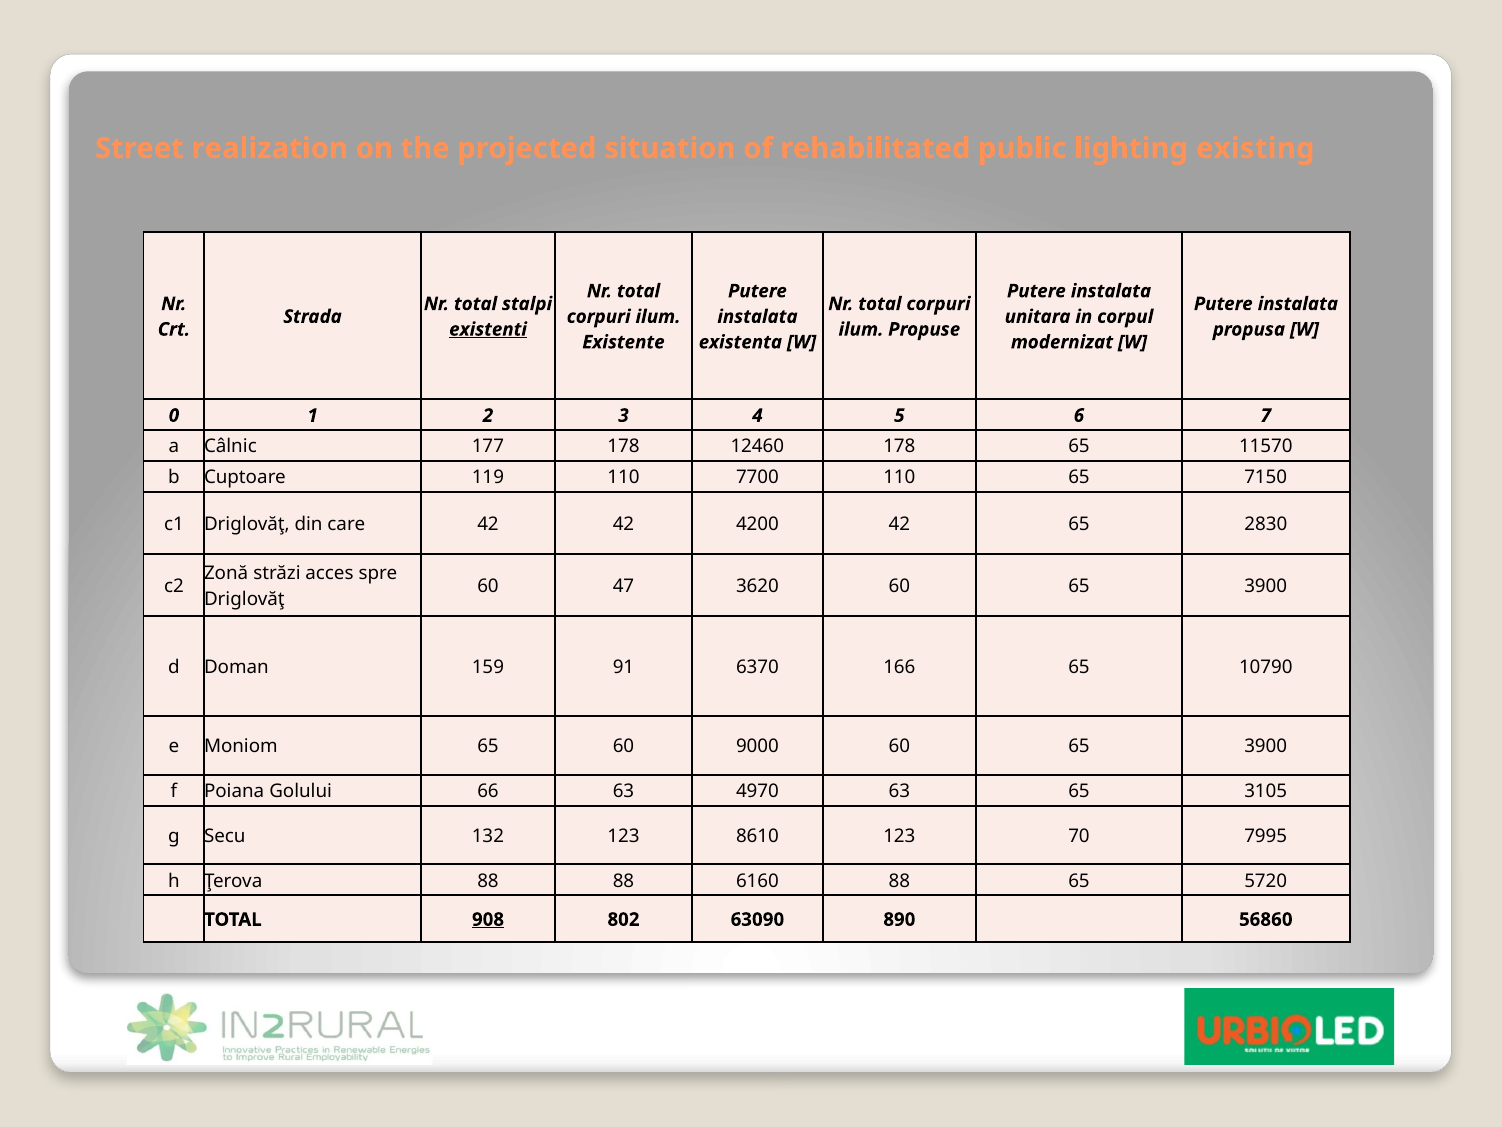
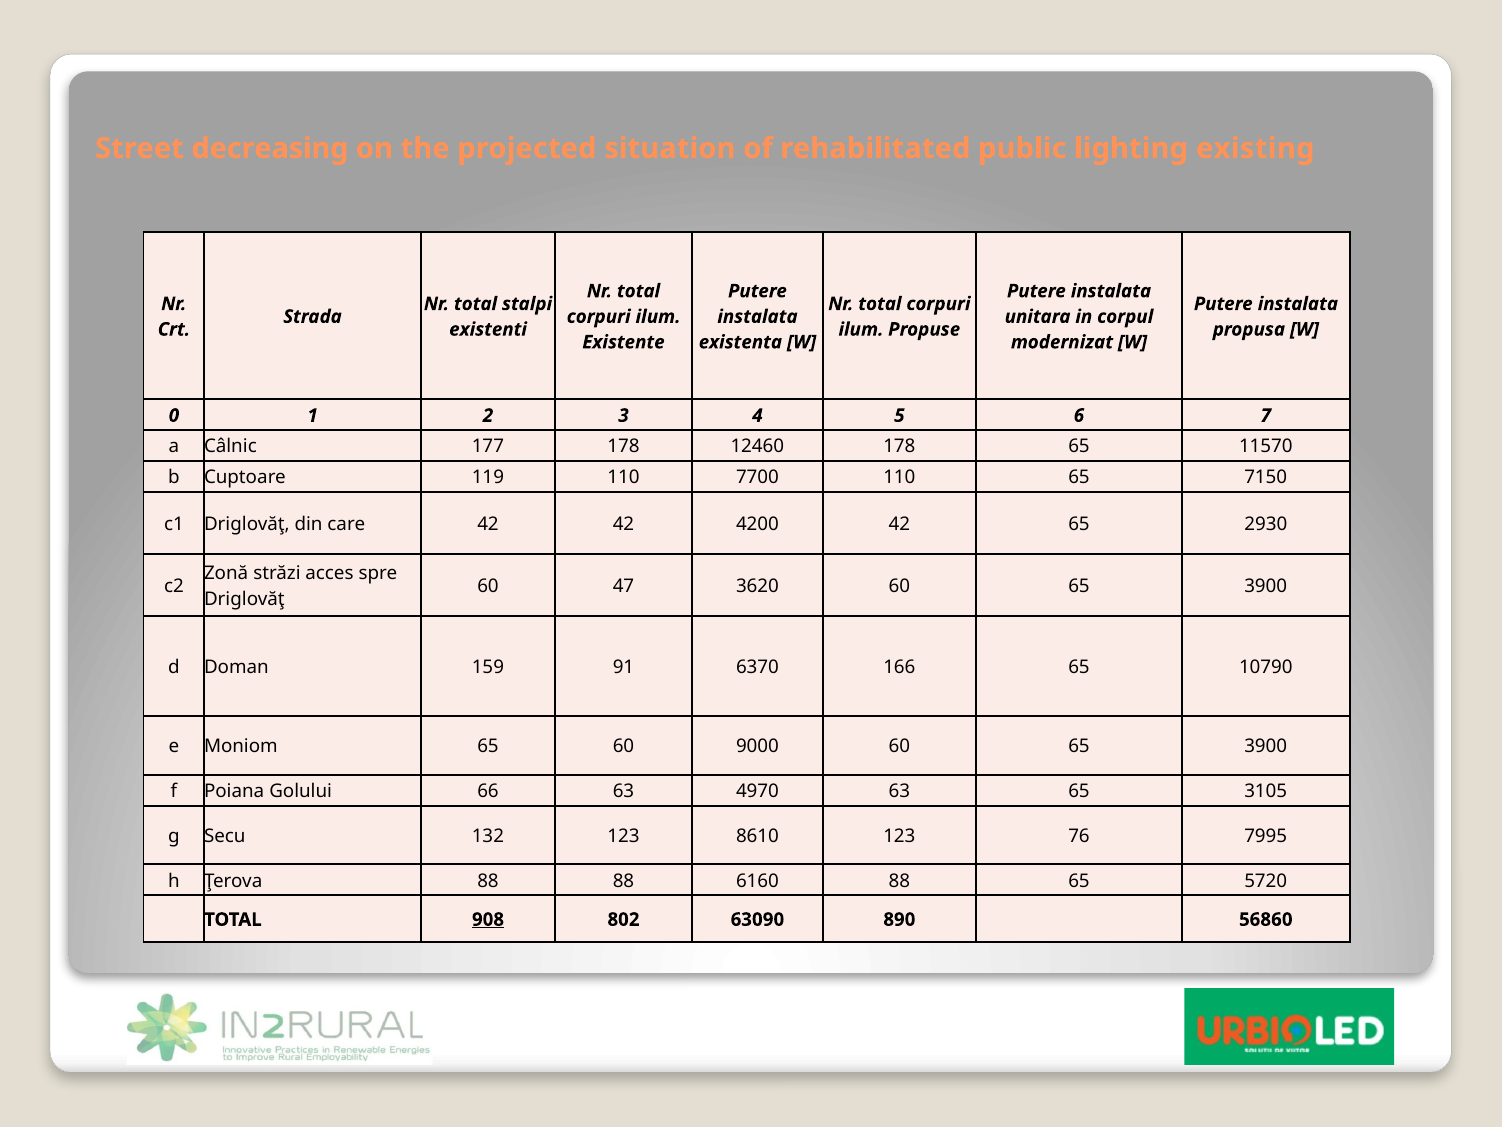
realization: realization -> decreasing (270, 148)
existenti underline: present -> none (488, 329)
2830: 2830 -> 2930 (1266, 524)
70: 70 -> 76 (1079, 836)
